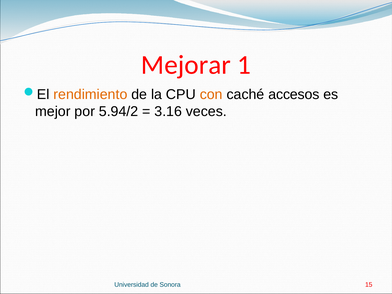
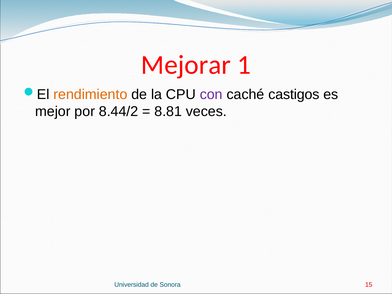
con colour: orange -> purple (211, 94)
accesos: accesos -> castigos (294, 94)
5.94/2: 5.94/2 -> 8.44/2 (119, 111)
3.16: 3.16 -> 8.81 (168, 111)
